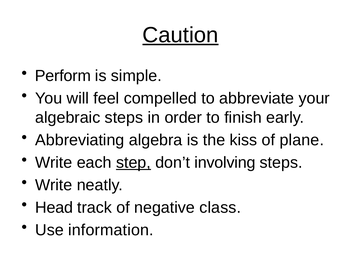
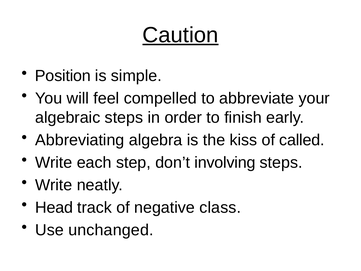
Perform: Perform -> Position (63, 76)
plane: plane -> called (302, 140)
step underline: present -> none (133, 162)
information: information -> unchanged (111, 230)
